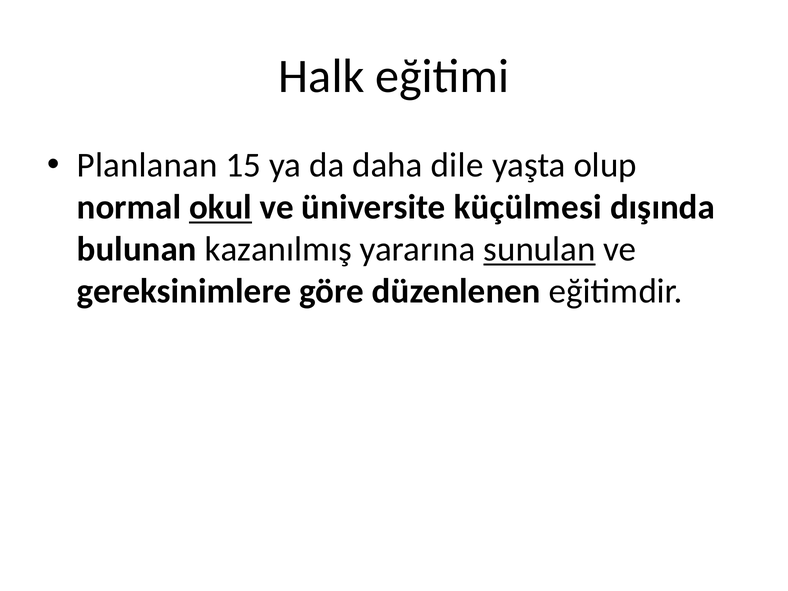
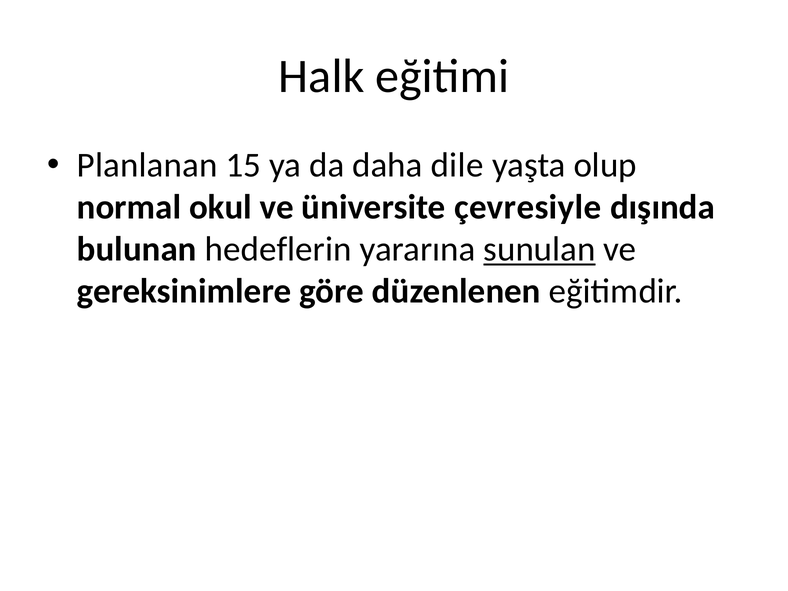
okul underline: present -> none (220, 207)
küçülmesi: küçülmesi -> çevresiyle (528, 207)
kazanılmış: kazanılmış -> hedeflerin (278, 249)
